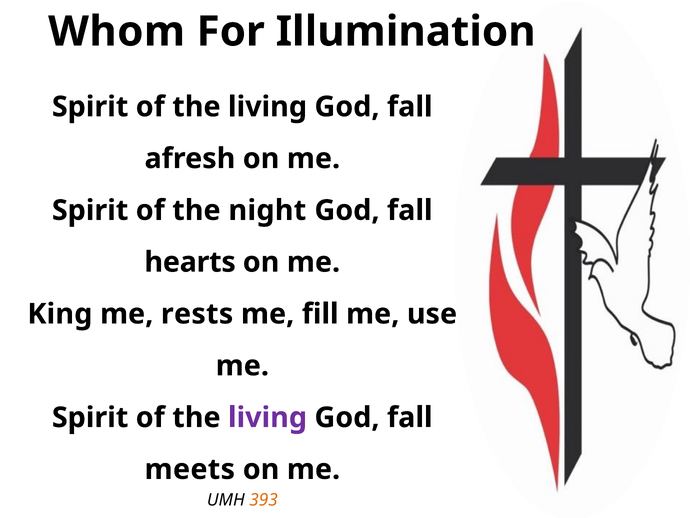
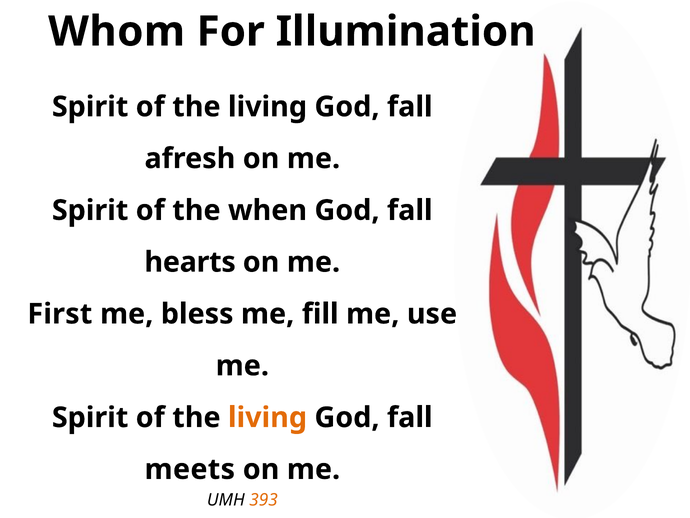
night: night -> when (268, 210)
King: King -> First (60, 314)
rests: rests -> bless (197, 314)
living colour: purple -> orange (268, 417)
